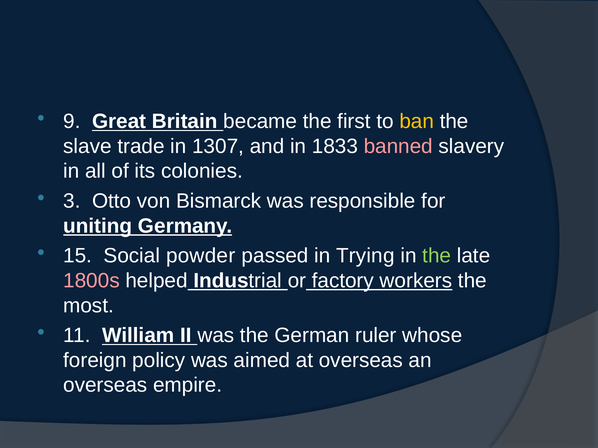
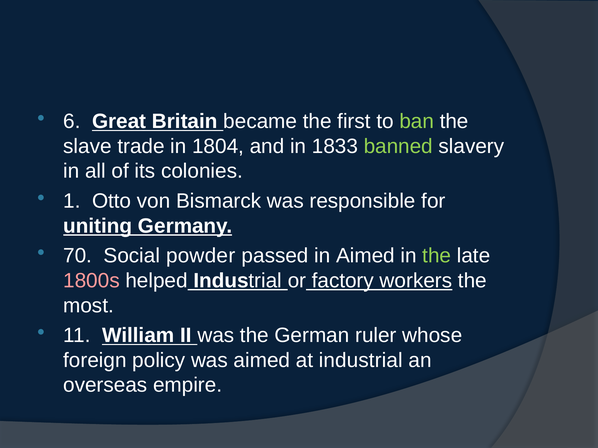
9: 9 -> 6 (72, 122)
ban colour: yellow -> light green (417, 122)
1307: 1307 -> 1804 (218, 146)
banned colour: pink -> light green (398, 146)
3: 3 -> 1 (72, 201)
15: 15 -> 70 (78, 256)
in Trying: Trying -> Aimed (365, 256)
at overseas: overseas -> industrial (361, 361)
